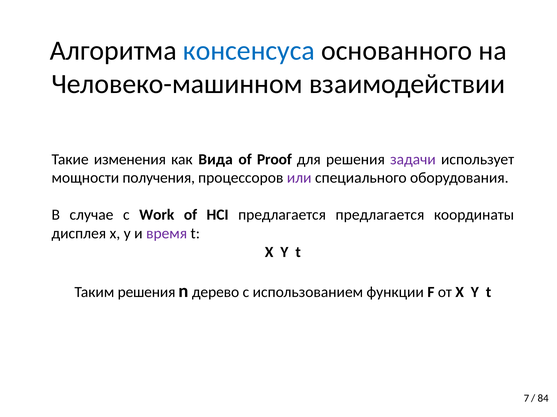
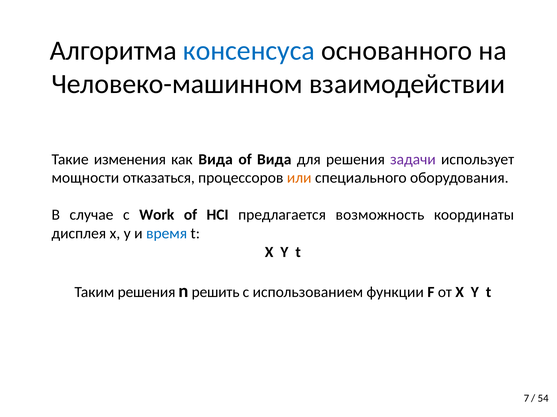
of Proof: Proof -> Вида (274, 160)
получения: получения -> отказаться (159, 178)
или colour: purple -> orange (299, 178)
предлагается предлагается: предлагается -> возможность (380, 215)
время colour: purple -> blue (167, 234)
дерево: дерево -> решить (216, 293)
84: 84 -> 54 (543, 399)
